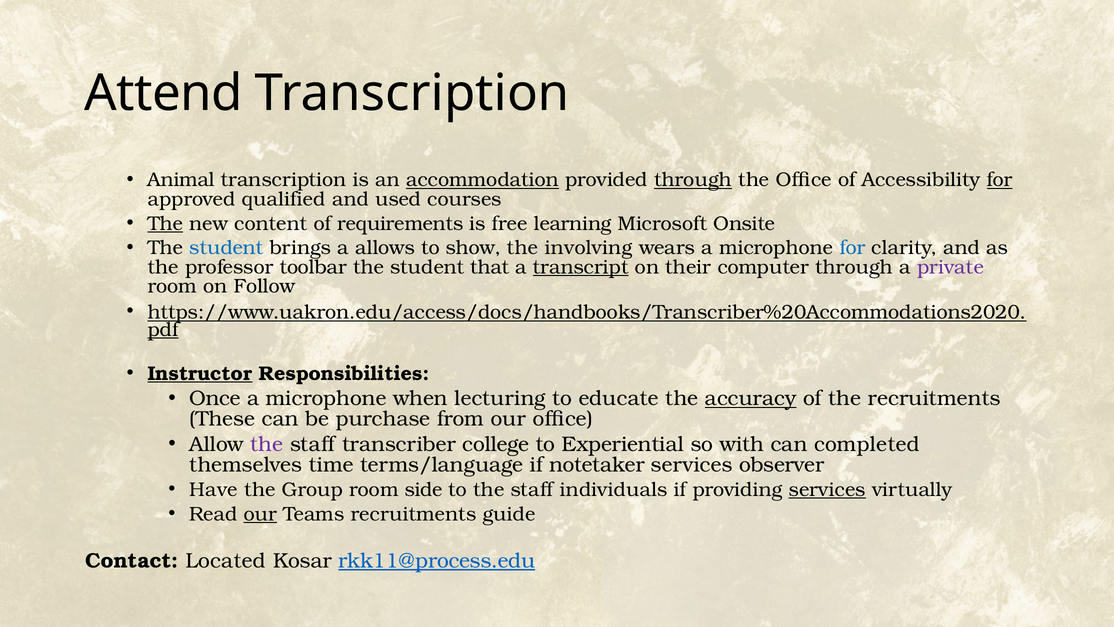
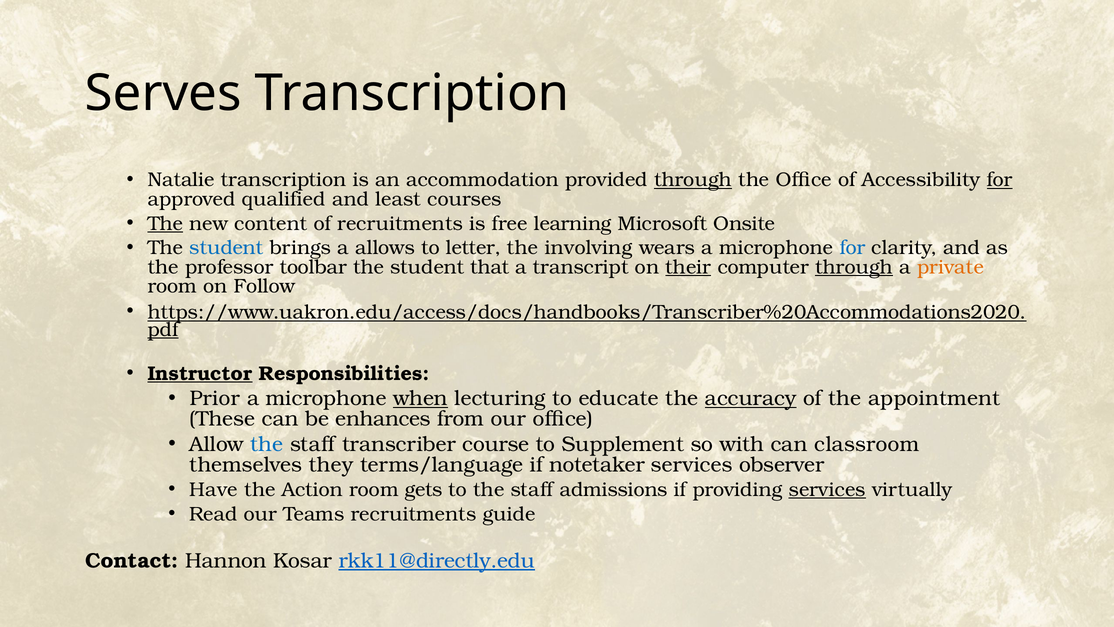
Attend: Attend -> Serves (163, 94)
Animal: Animal -> Natalie (181, 180)
accommodation underline: present -> none (483, 180)
used: used -> least (398, 199)
of requirements: requirements -> recruitments (400, 223)
show: show -> letter (473, 248)
transcript underline: present -> none (581, 267)
their underline: none -> present (688, 267)
through underline: none -> present (854, 267)
private colour: purple -> orange (950, 267)
Once: Once -> Prior (215, 398)
when underline: none -> present (420, 398)
the recruitments: recruitments -> appointment (934, 398)
purchase: purchase -> enhances (383, 419)
the colour: purple -> blue (267, 444)
college: college -> course (496, 444)
Experiential: Experiential -> Supplement (623, 444)
completed: completed -> classroom (867, 444)
time: time -> they (331, 464)
Group: Group -> Action (312, 489)
side: side -> gets (424, 489)
individuals: individuals -> admissions (614, 489)
our underline: present -> none (260, 514)
Located: Located -> Hannon (226, 561)
rkk11@process.edu: rkk11@process.edu -> rkk11@directly.edu (437, 561)
